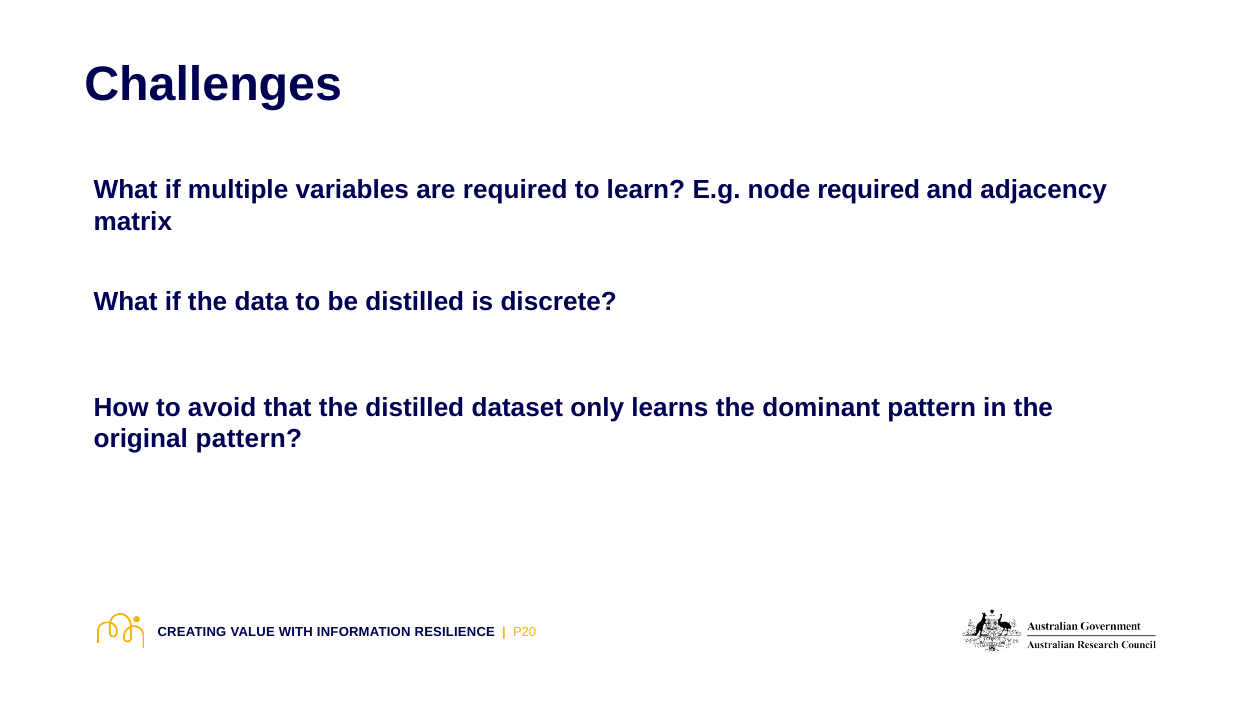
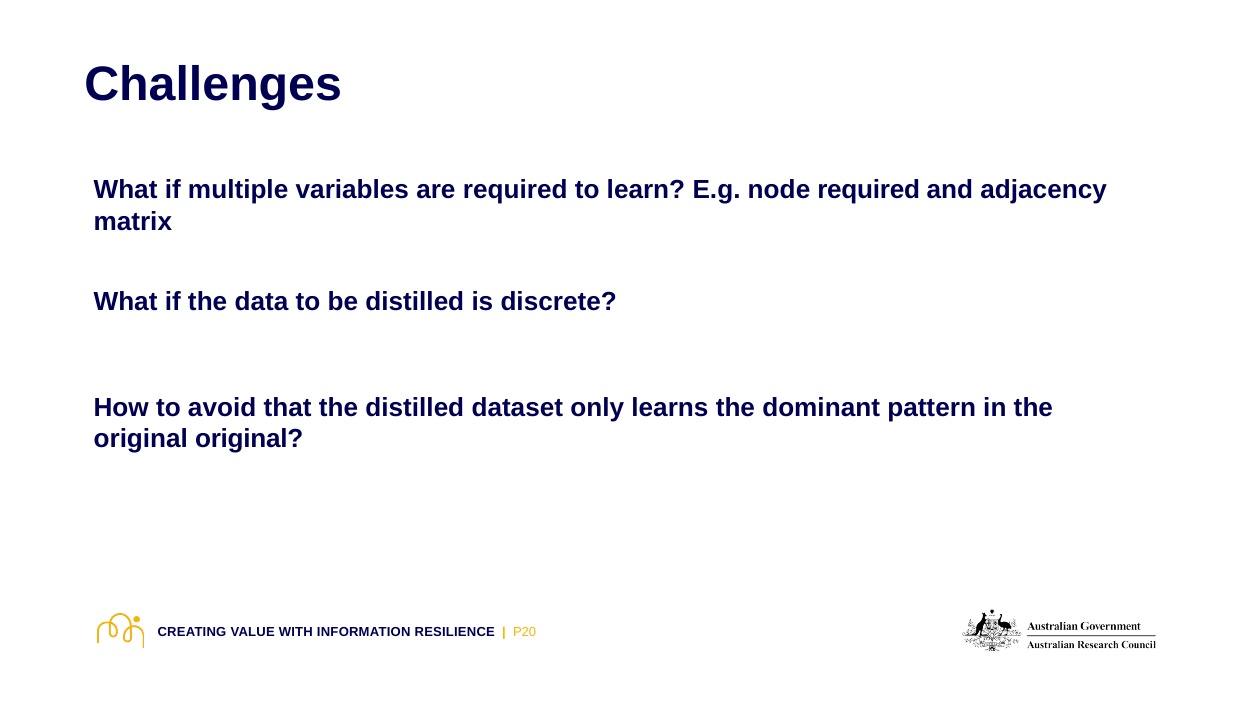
original pattern: pattern -> original (249, 439)
